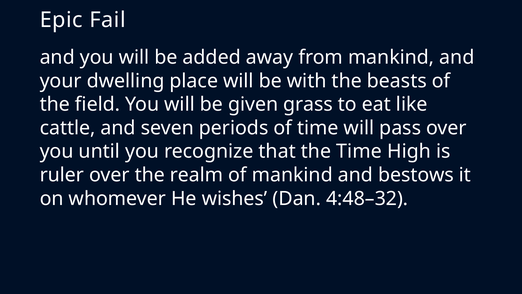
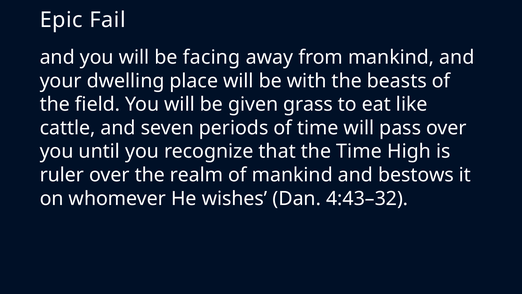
added: added -> facing (212, 57)
4:48–32: 4:48–32 -> 4:43–32 (367, 198)
